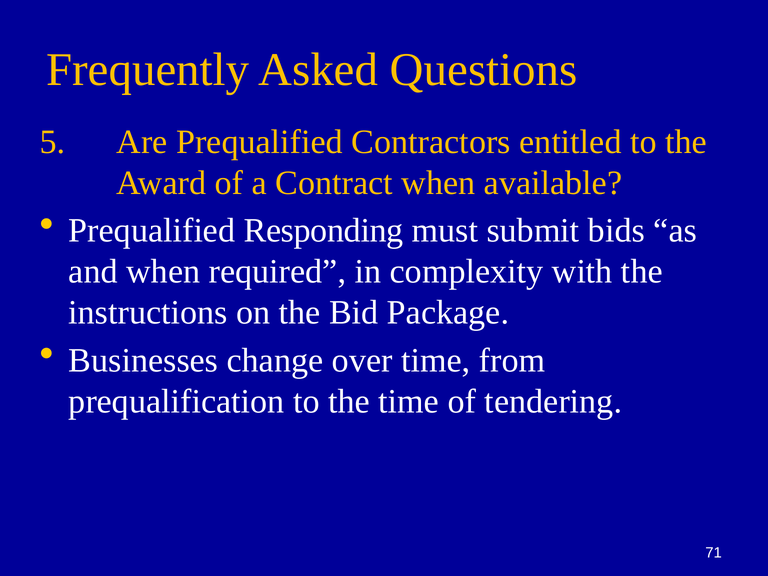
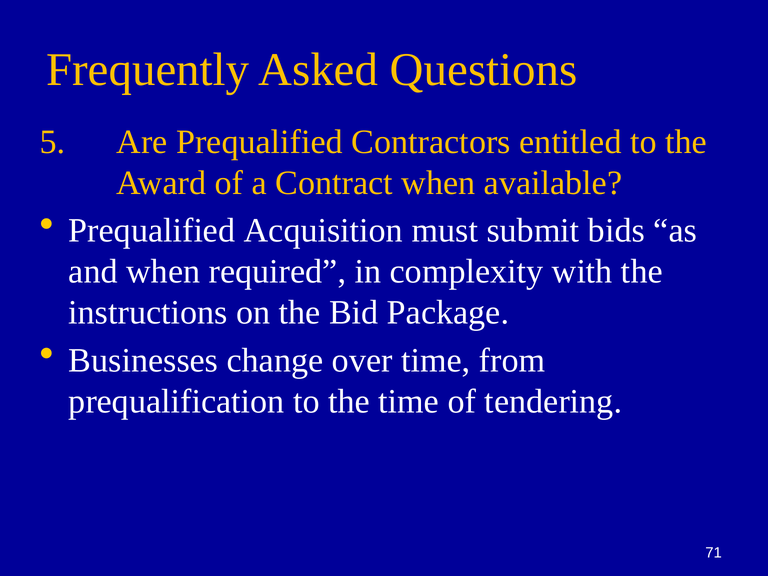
Responding: Responding -> Acquisition (323, 231)
